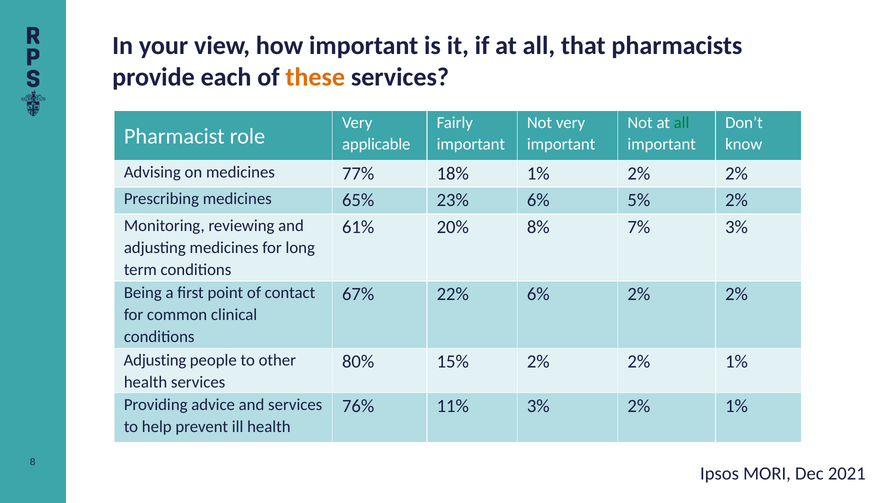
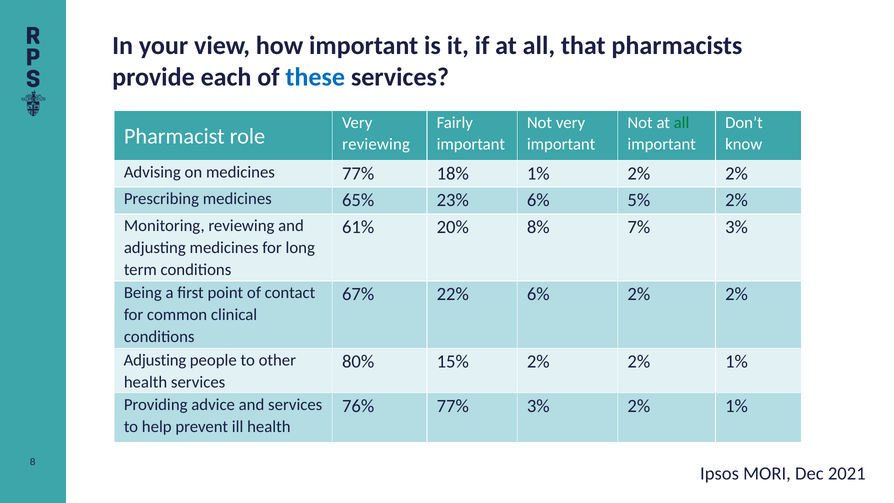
these colour: orange -> blue (315, 77)
applicable: applicable -> reviewing (376, 144)
76% 11%: 11% -> 77% (453, 406)
